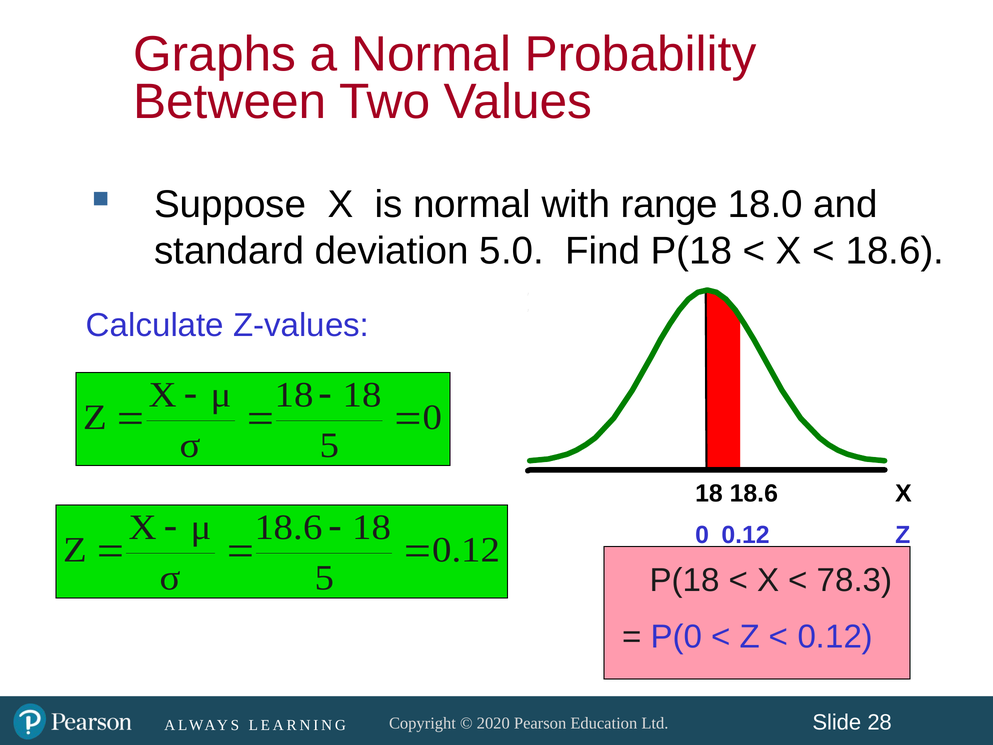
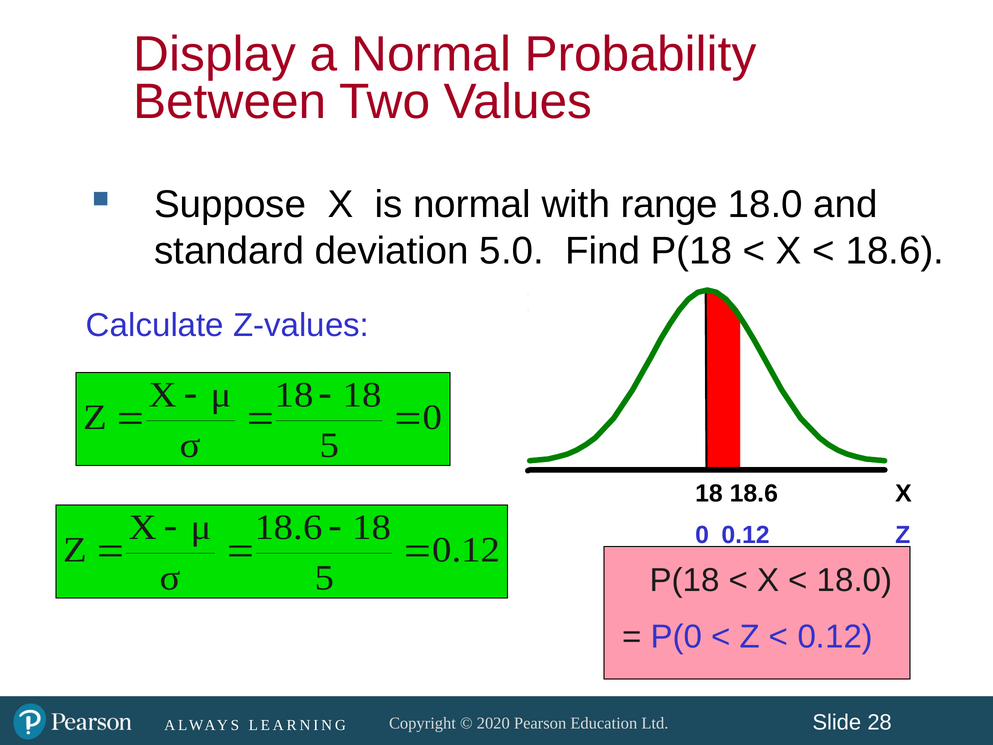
Graphs: Graphs -> Display (215, 54)
78.3: 78.3 -> 18.0 (854, 580)
